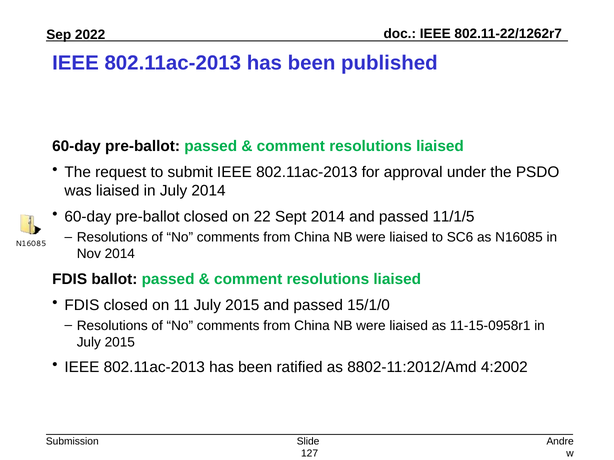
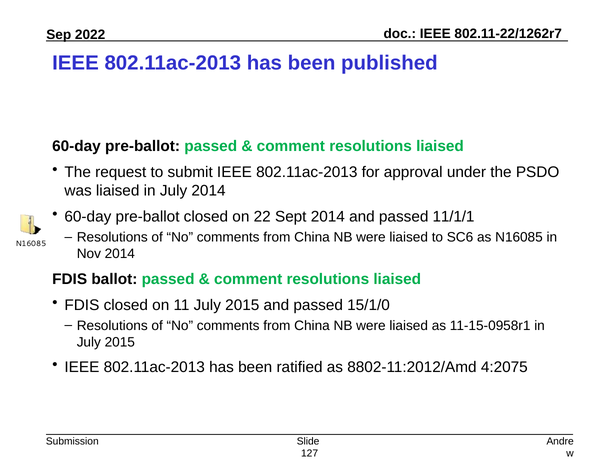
11/1/5: 11/1/5 -> 11/1/1 (454, 217)
4:2002: 4:2002 -> 4:2075 (504, 368)
